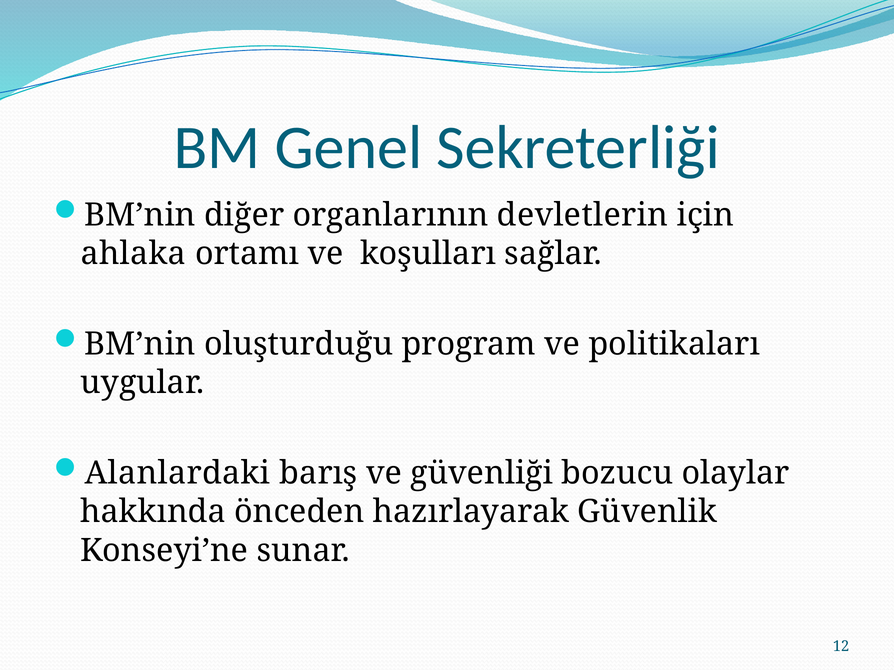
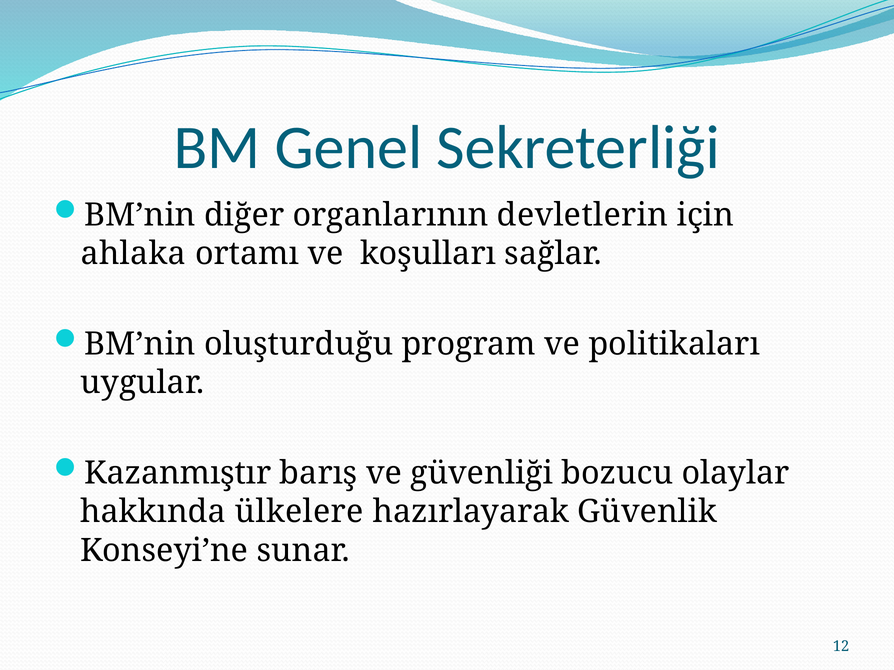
Alanlardaki: Alanlardaki -> Kazanmıştır (178, 473)
önceden: önceden -> ülkelere (299, 512)
